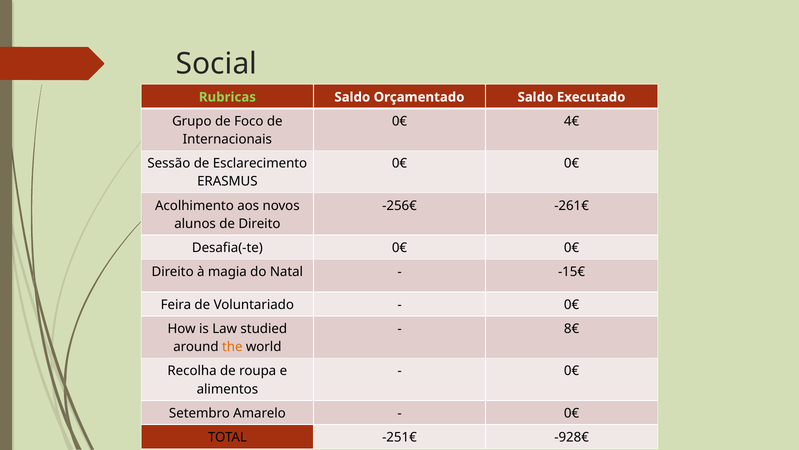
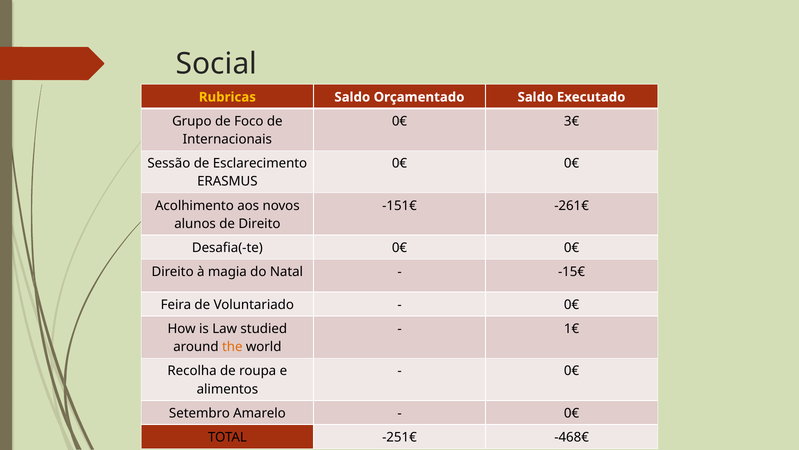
Rubricas colour: light green -> yellow (227, 97)
4€: 4€ -> 3€ (572, 121)
-256€: -256€ -> -151€ (399, 205)
8€: 8€ -> 1€ (572, 328)
-928€: -928€ -> -468€ (572, 437)
